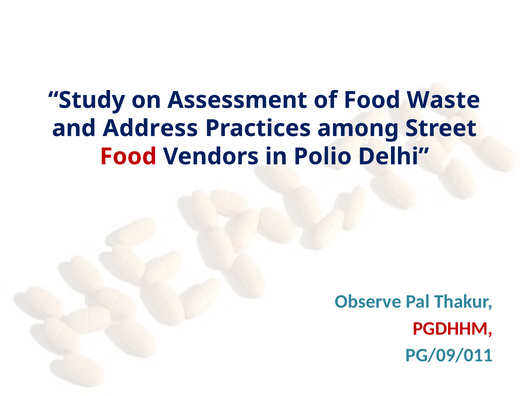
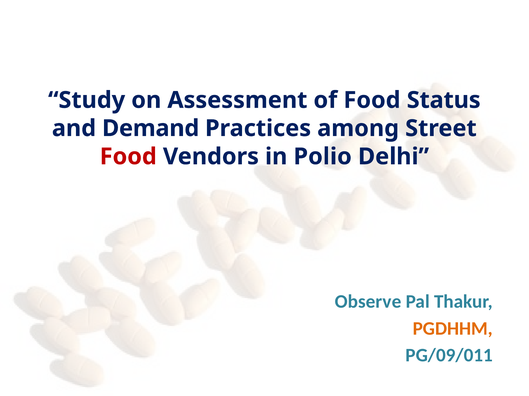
Waste: Waste -> Status (444, 100)
Address: Address -> Demand (151, 129)
PGDHHM colour: red -> orange (453, 329)
